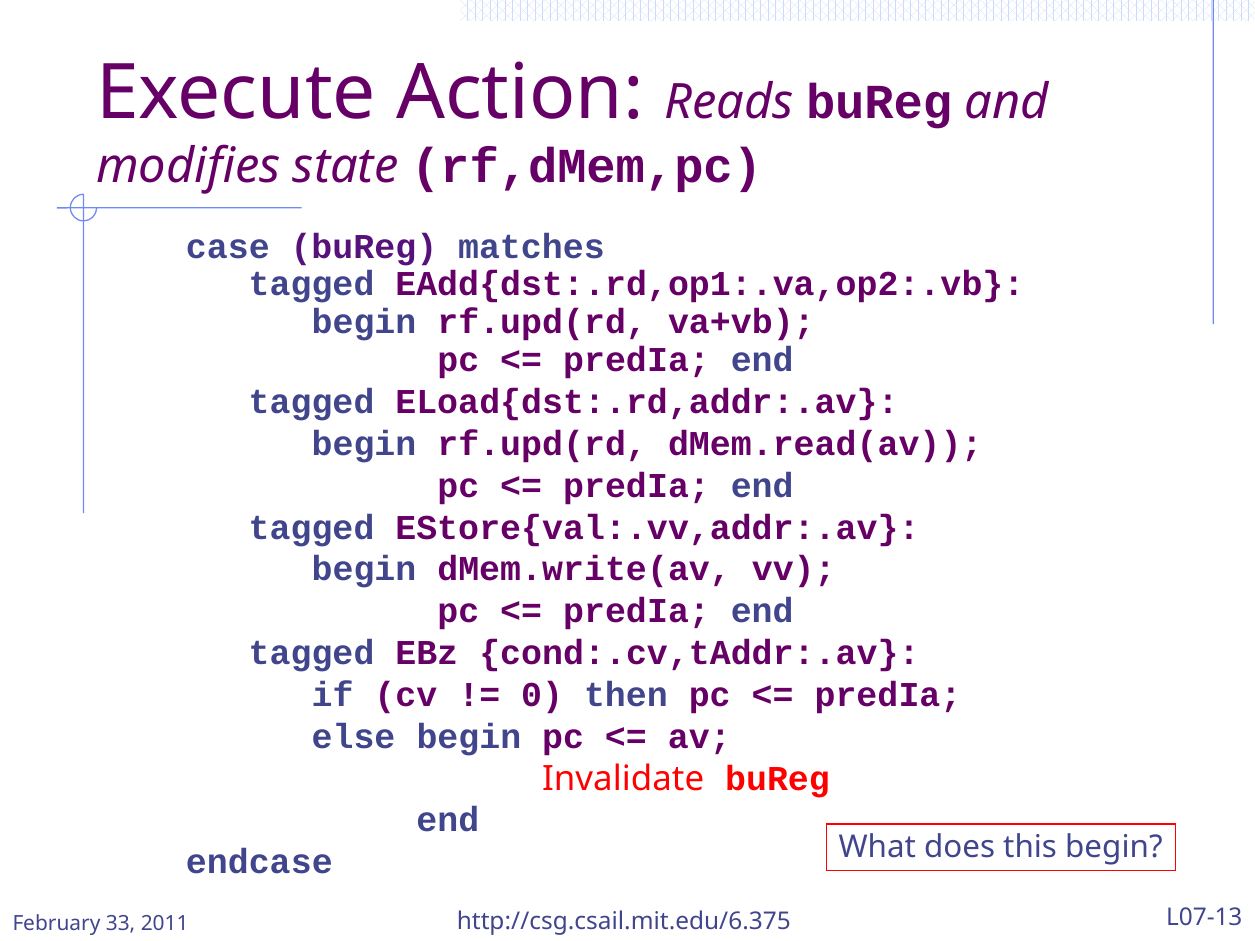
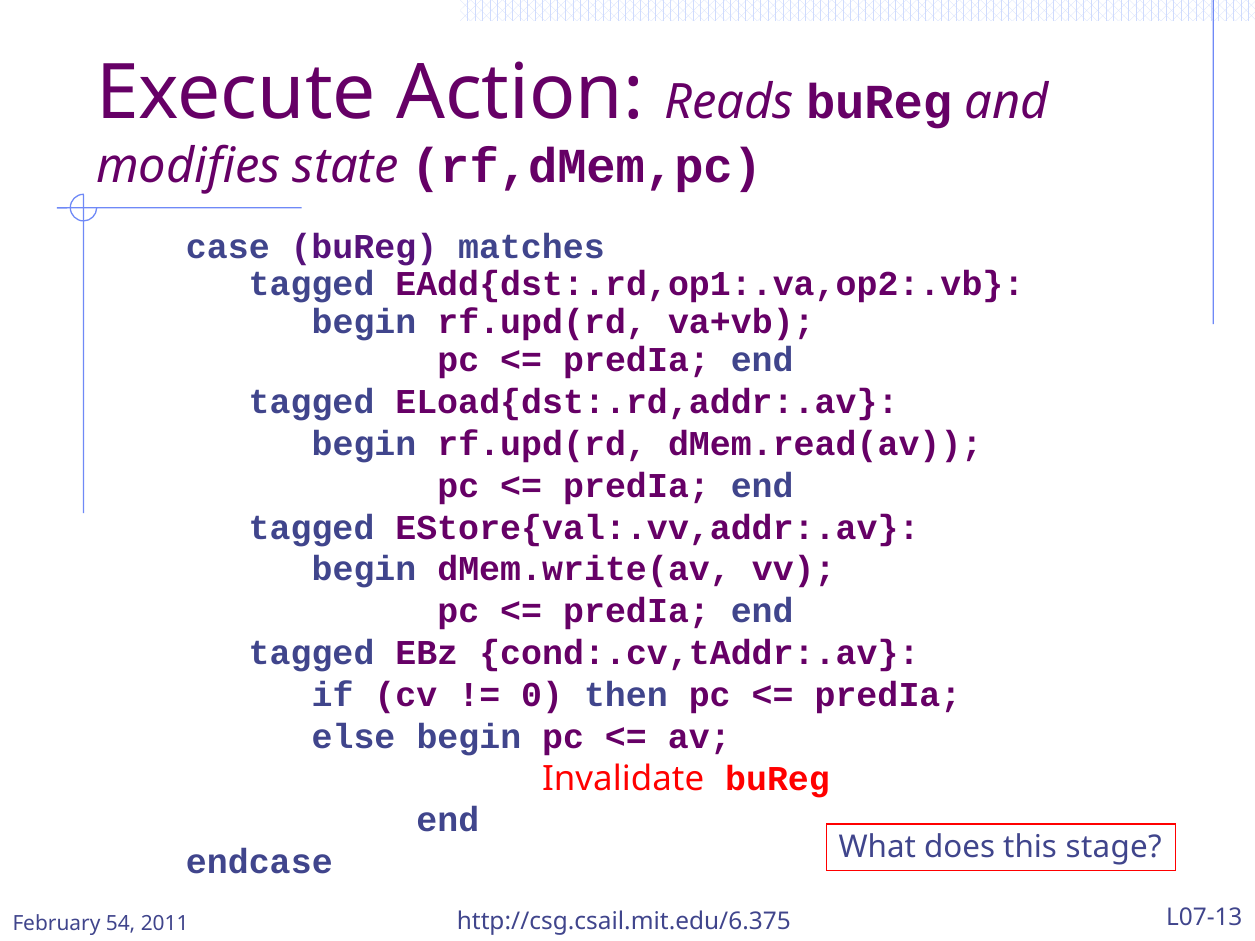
this begin: begin -> stage (1114, 847)
33: 33 -> 54 (121, 924)
